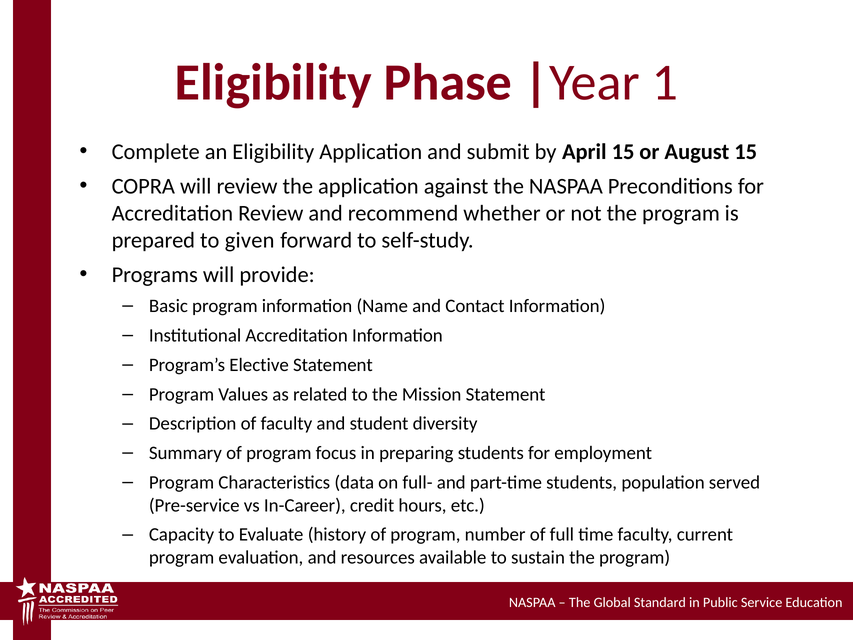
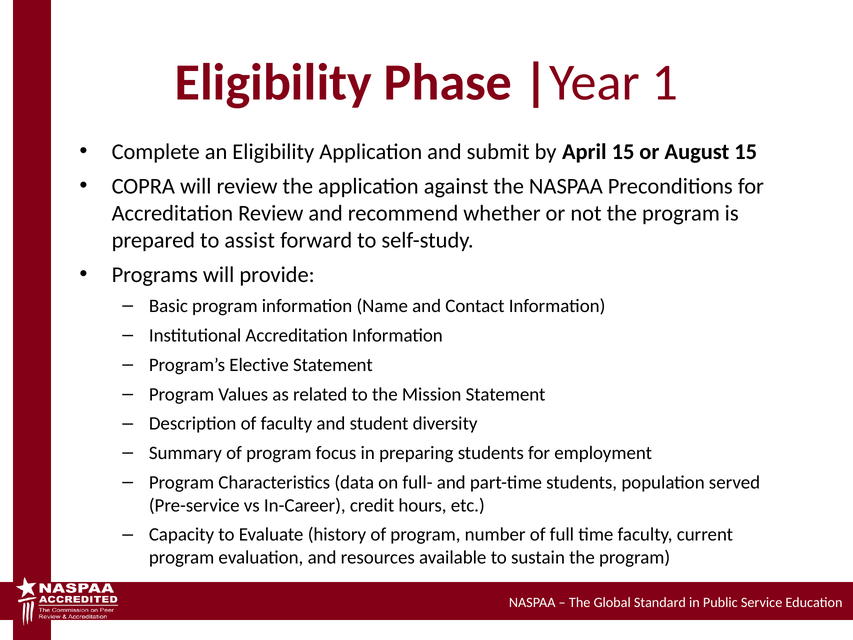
given: given -> assist (250, 240)
